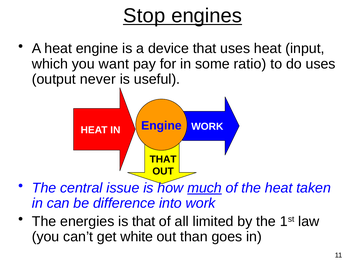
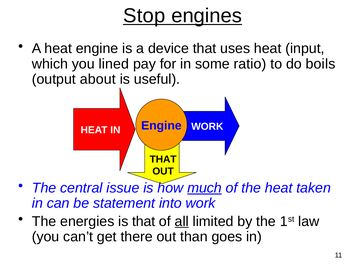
want: want -> lined (114, 64)
do uses: uses -> boils (321, 64)
never: never -> about (98, 79)
difference: difference -> statement (124, 203)
all underline: none -> present (182, 221)
white: white -> there (137, 237)
